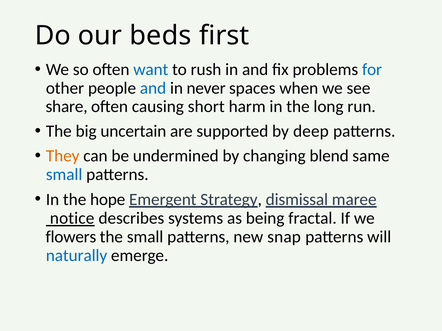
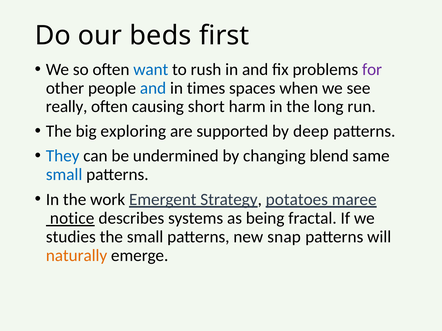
for colour: blue -> purple (372, 70)
never: never -> times (206, 88)
share: share -> really (67, 107)
uncertain: uncertain -> exploring (133, 131)
They colour: orange -> blue (63, 156)
hope: hope -> work (108, 200)
dismissal: dismissal -> potatoes (297, 200)
flowers: flowers -> studies (71, 237)
naturally colour: blue -> orange (77, 256)
